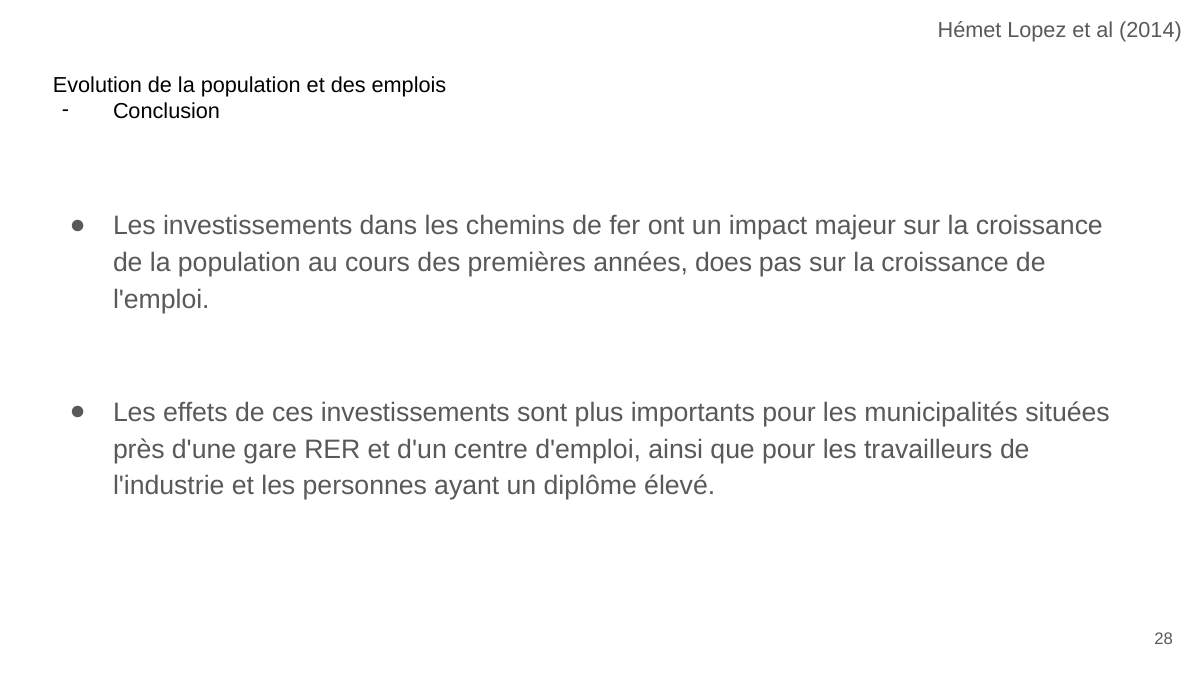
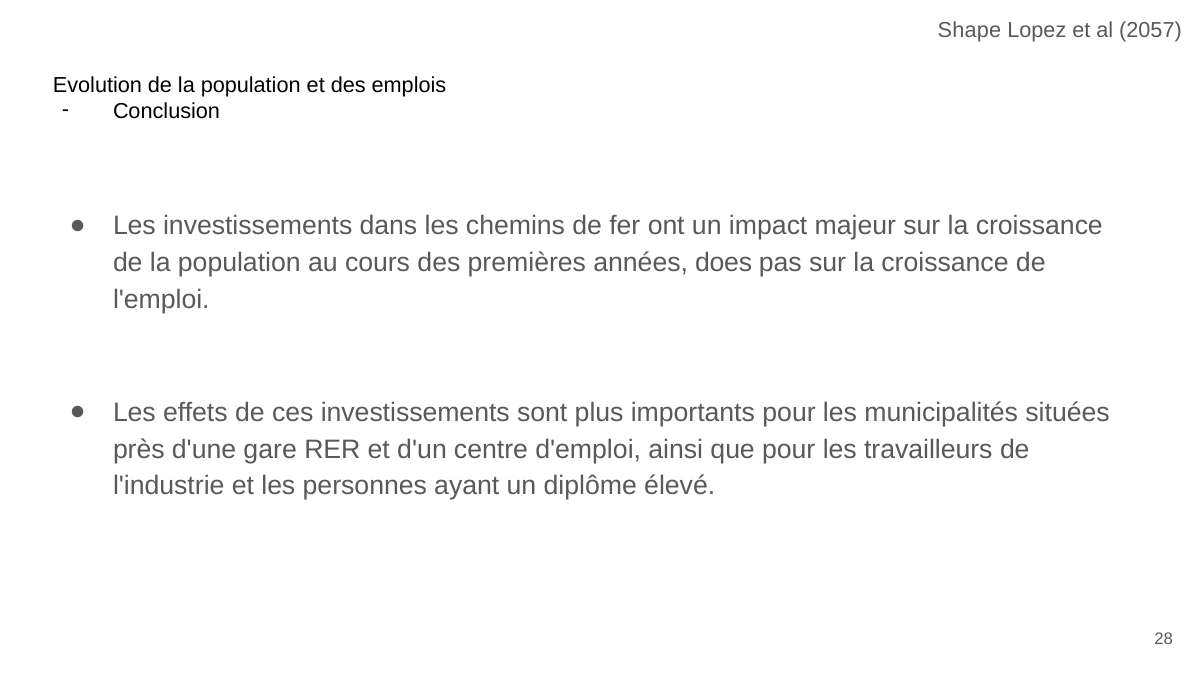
Hémet: Hémet -> Shape (969, 30)
2014: 2014 -> 2057 (1150, 30)
